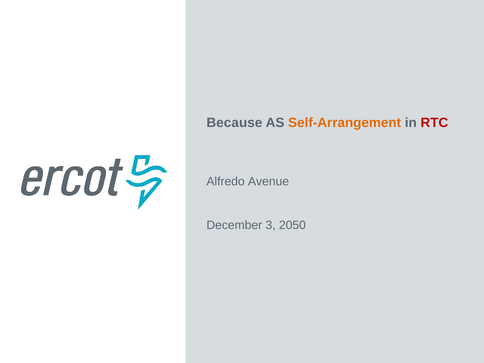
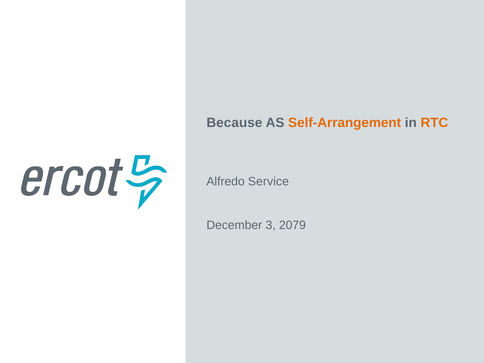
RTC colour: red -> orange (434, 123)
Avenue: Avenue -> Service (268, 182)
2050: 2050 -> 2079 (292, 225)
